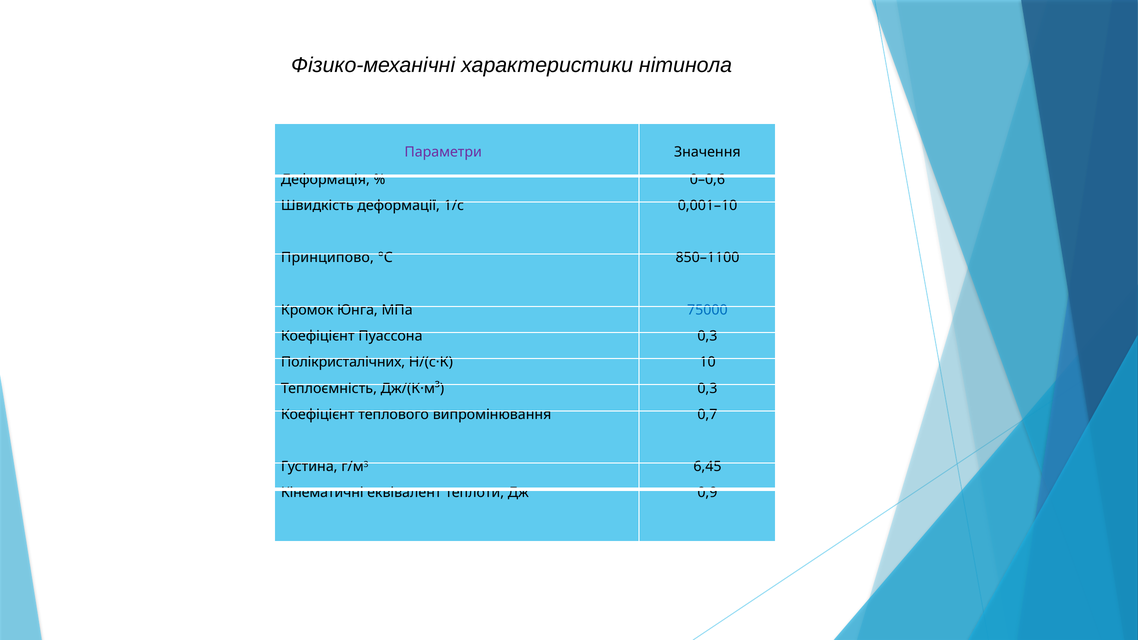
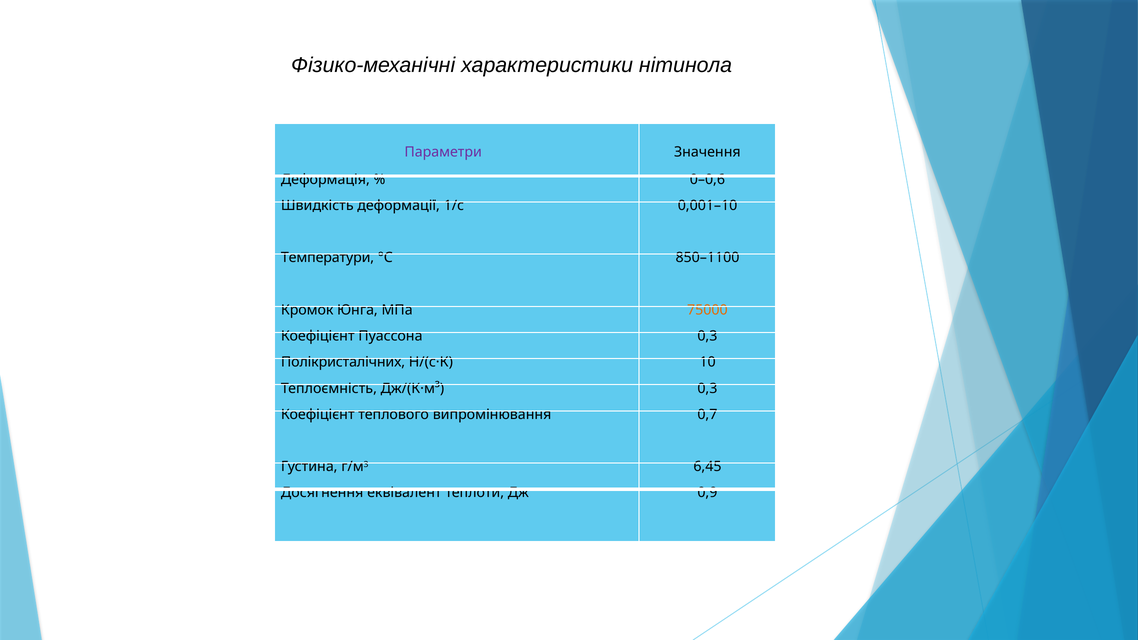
Принципово: Принципово -> Температури (328, 258)
75000 colour: blue -> orange (707, 310)
Кінематичні: Кінематичні -> Досягнення (322, 493)
